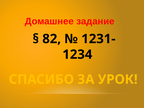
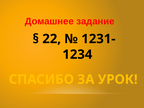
82: 82 -> 22 (52, 39)
